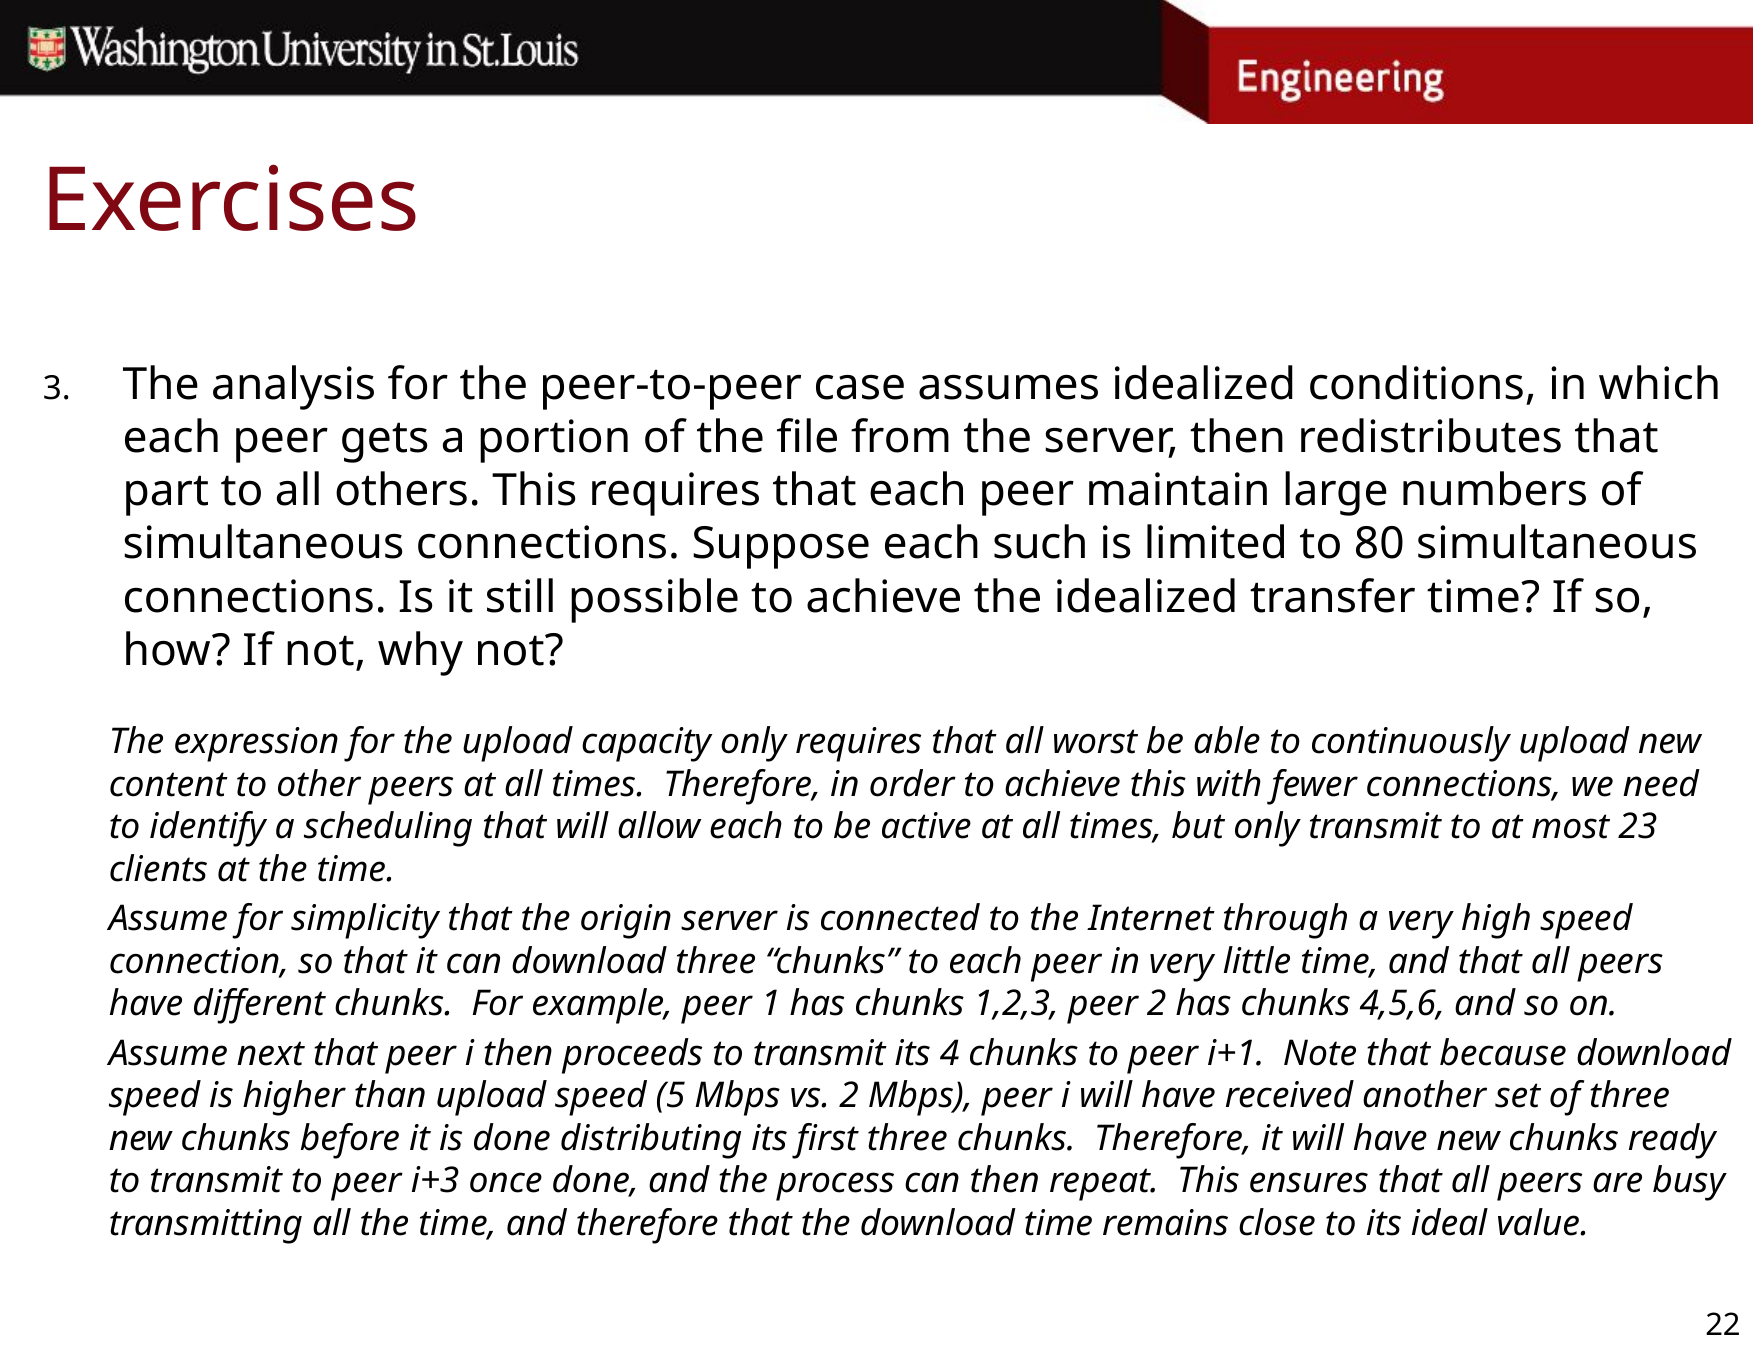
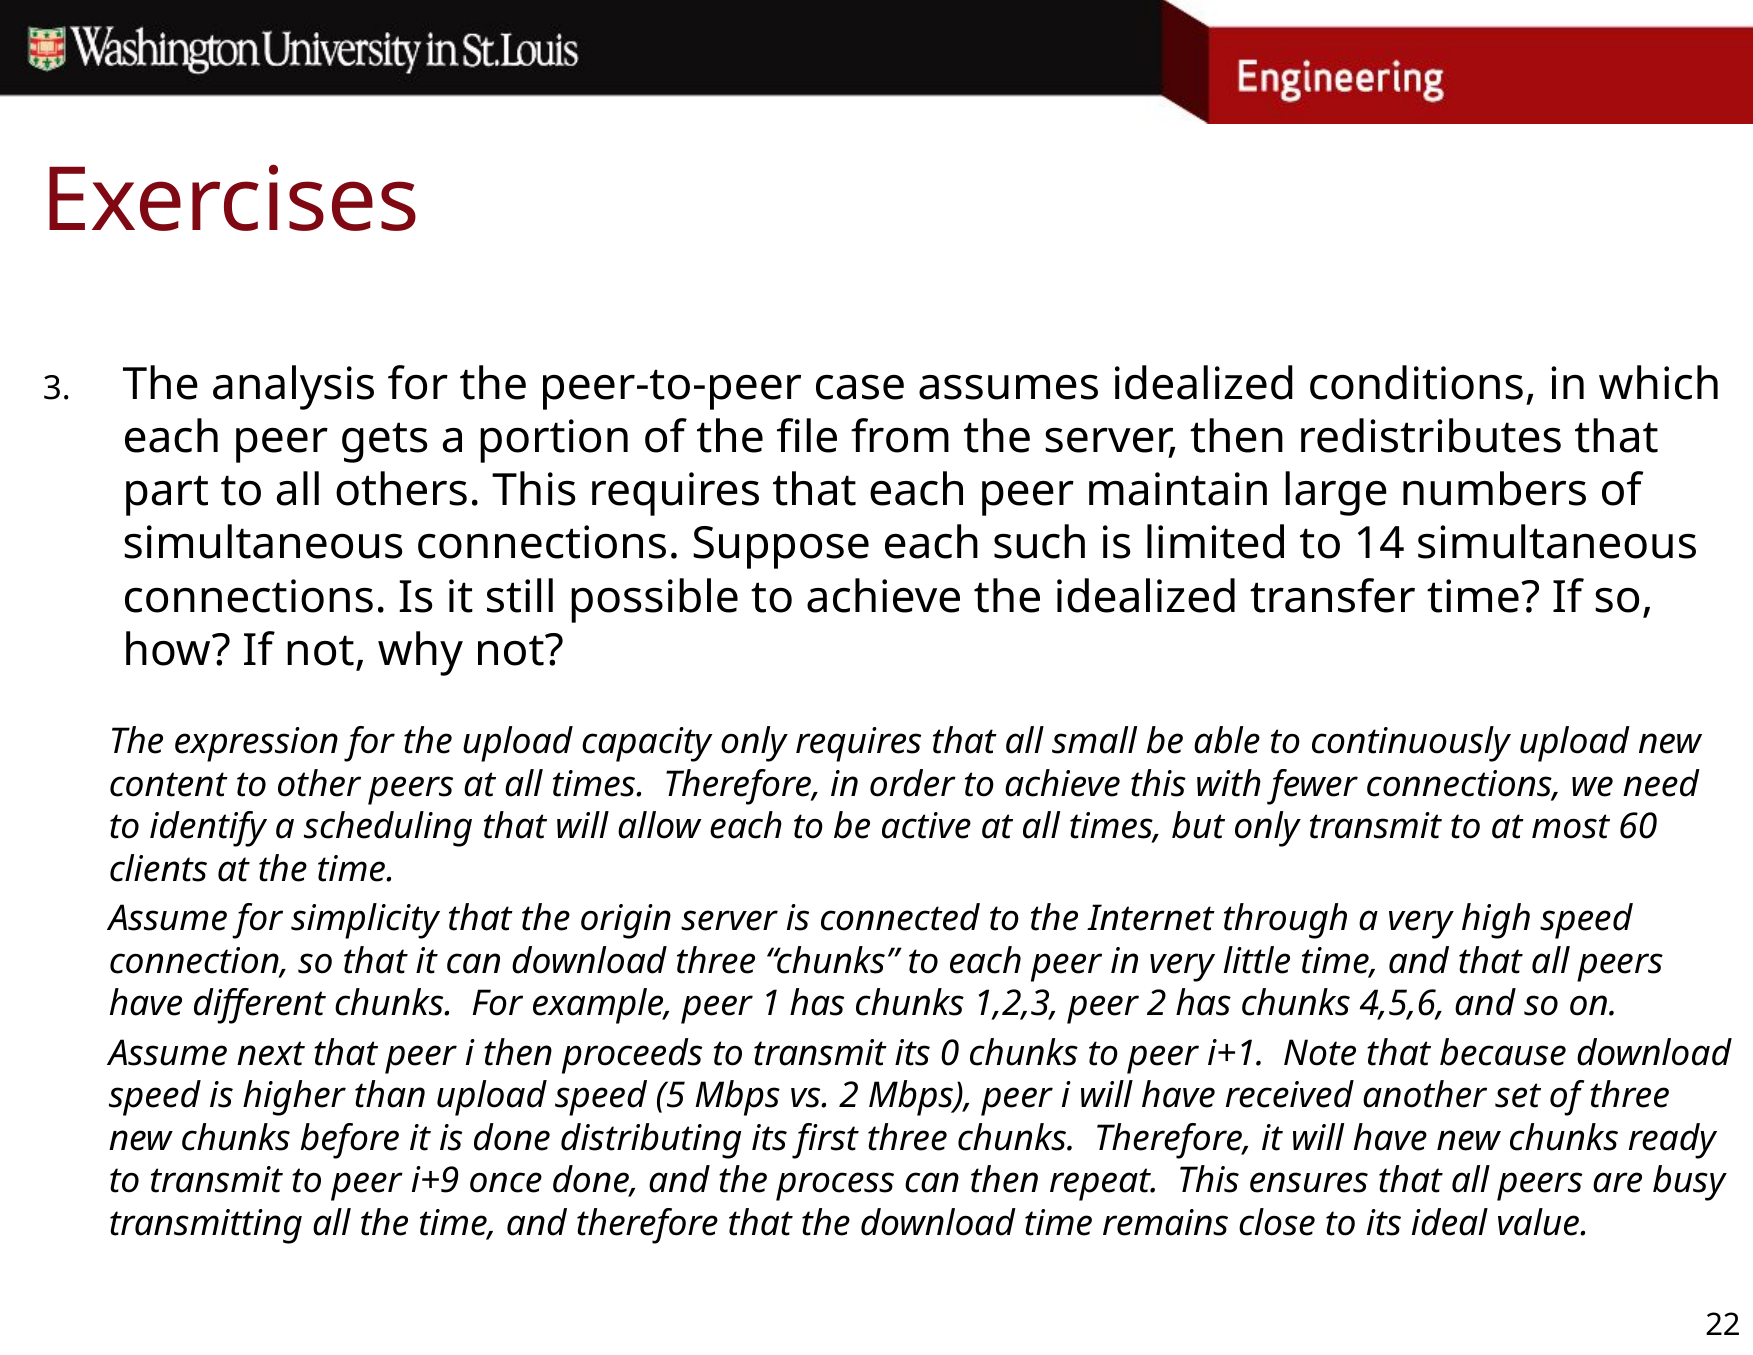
80: 80 -> 14 (1379, 544)
worst: worst -> small (1094, 742)
23: 23 -> 60 (1638, 827)
4: 4 -> 0 (950, 1053)
i+3: i+3 -> i+9 (435, 1181)
